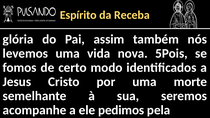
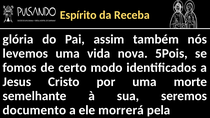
acompanhe: acompanhe -> documento (34, 110)
pedimos: pedimos -> morrerá (121, 110)
